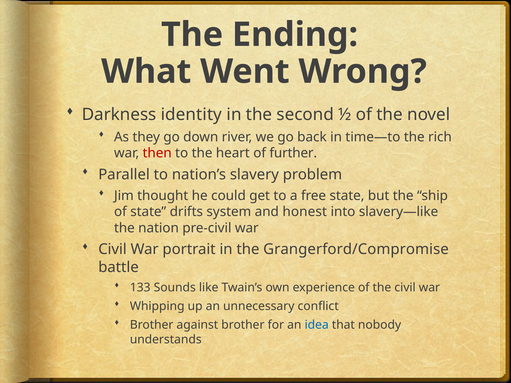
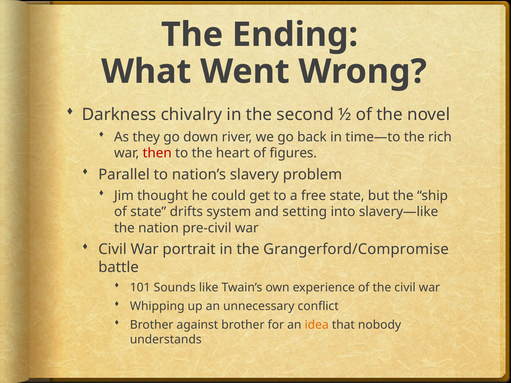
identity: identity -> chivalry (191, 115)
further: further -> figures (293, 153)
honest: honest -> setting (305, 212)
133: 133 -> 101 (140, 288)
idea colour: blue -> orange (317, 325)
